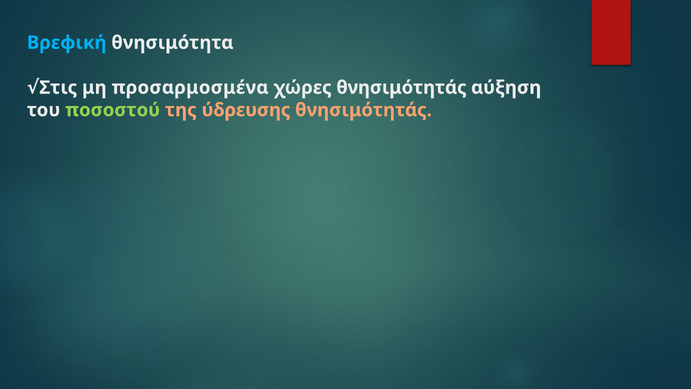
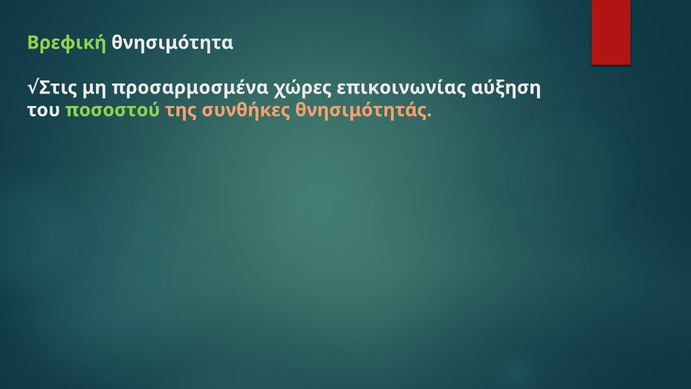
Βρεφική colour: light blue -> light green (67, 43)
χώρες θνησιμότητάς: θνησιμότητάς -> επικοινωνίας (401, 88)
ύδρευσης: ύδρευσης -> συνθήκες (246, 110)
